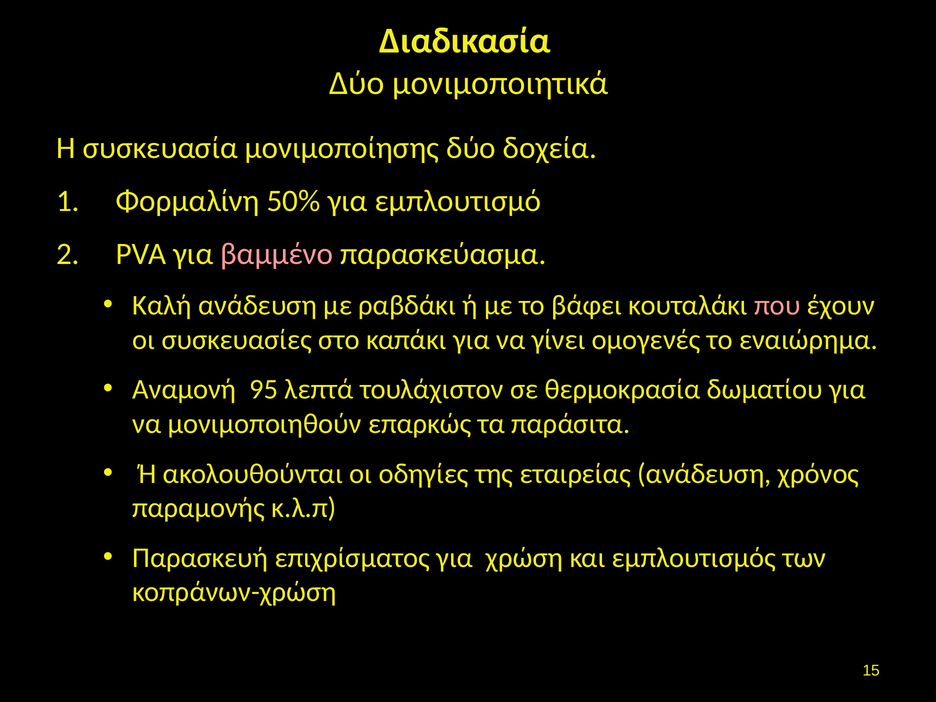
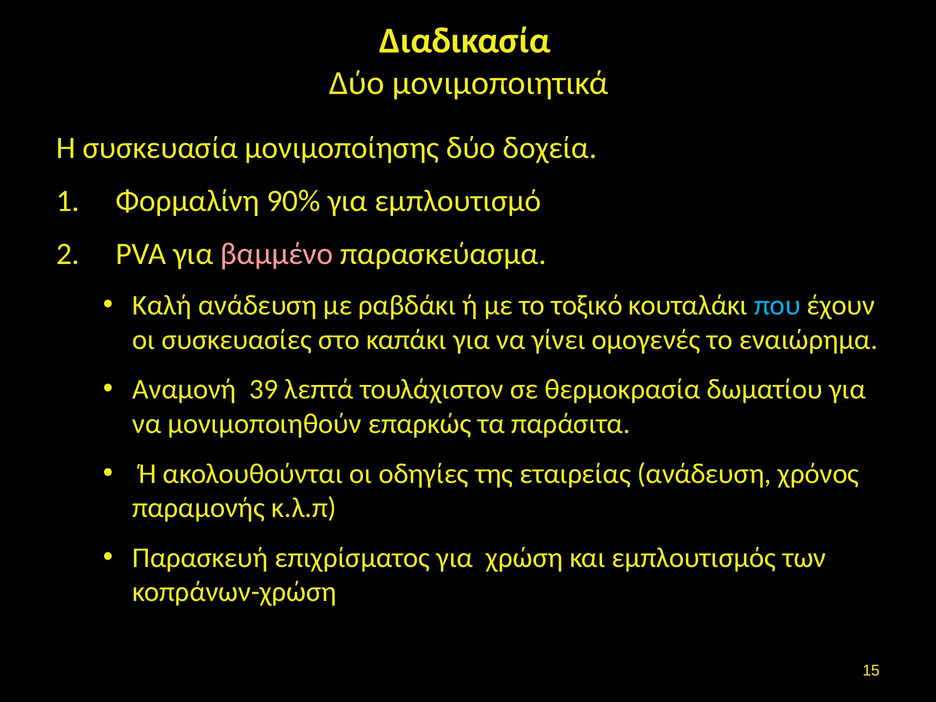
50%: 50% -> 90% (294, 201)
βάφει: βάφει -> τοξικό (587, 305)
που colour: pink -> light blue (777, 305)
95: 95 -> 39 (264, 390)
